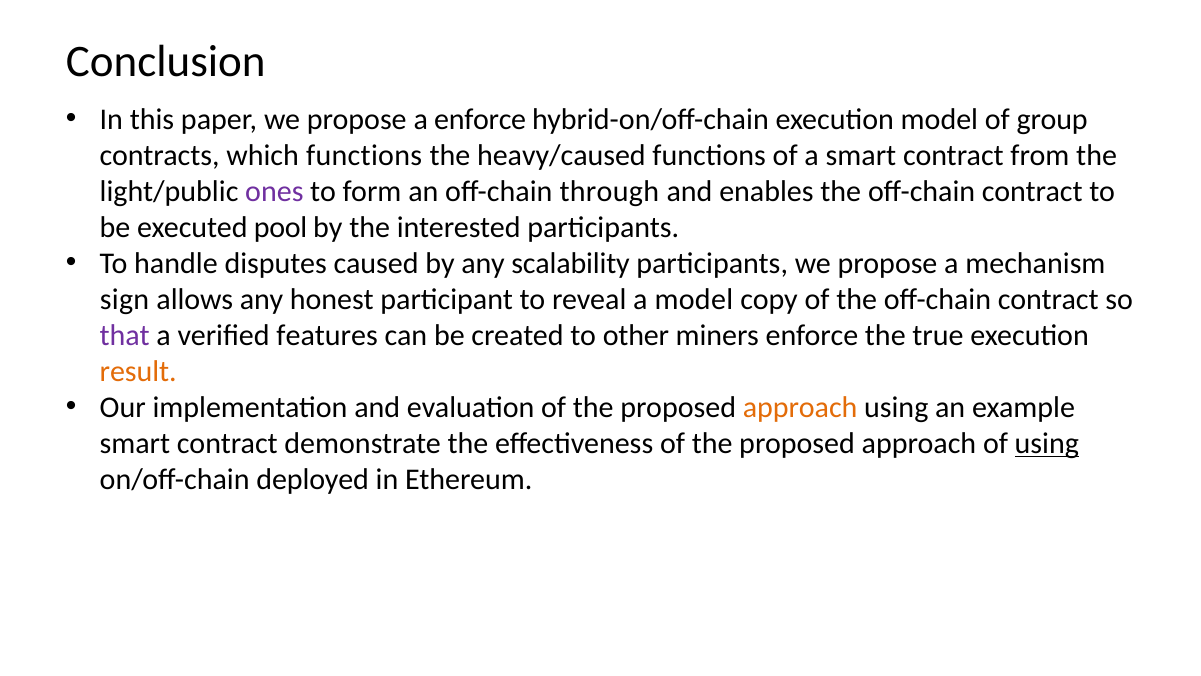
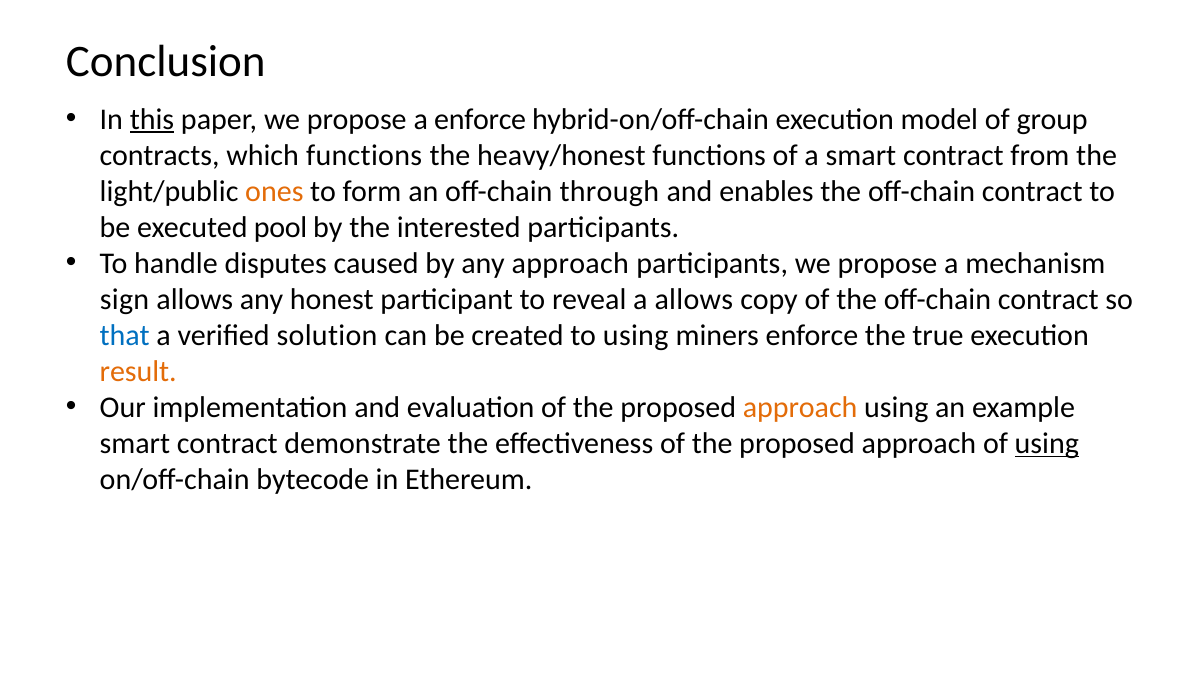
this underline: none -> present (152, 119)
heavy/caused: heavy/caused -> heavy/honest (561, 155)
ones colour: purple -> orange (274, 191)
any scalability: scalability -> approach (570, 263)
a model: model -> allows (694, 299)
that colour: purple -> blue (125, 335)
features: features -> solution (327, 335)
to other: other -> using (636, 335)
deployed: deployed -> bytecode (313, 479)
